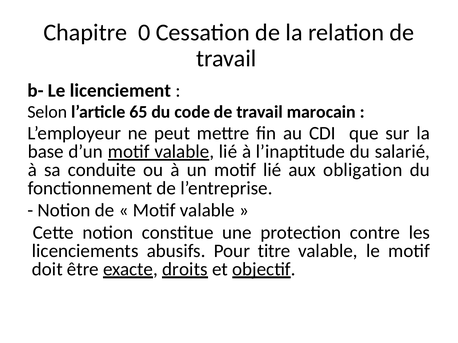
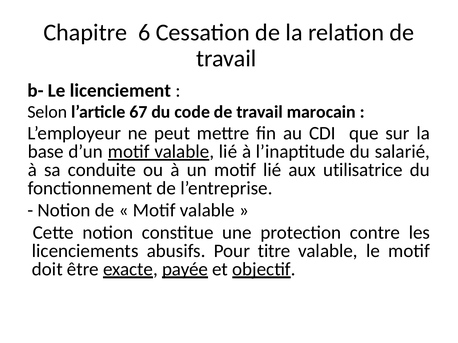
0: 0 -> 6 (144, 32)
65: 65 -> 67 (138, 112)
obligation: obligation -> utilisatrice (363, 170)
droits: droits -> payée (185, 269)
